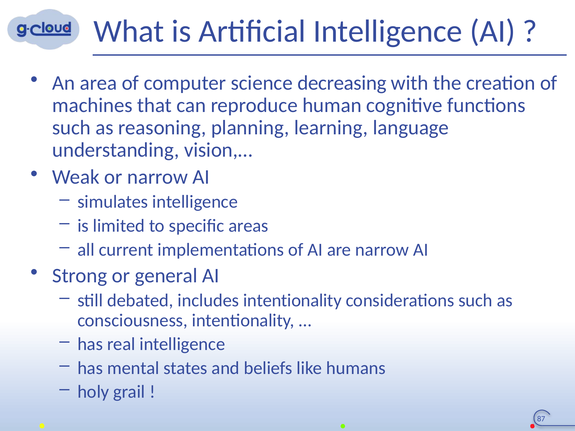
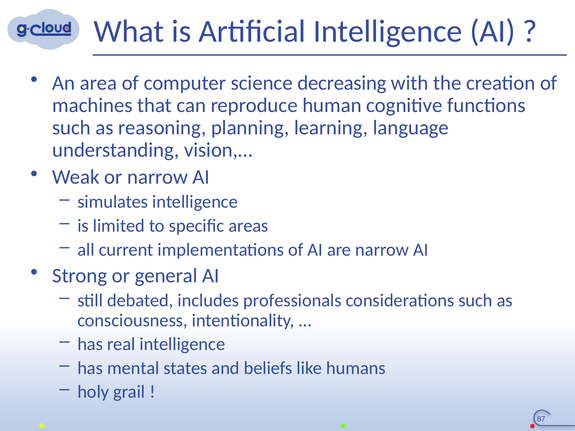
includes intentionality: intentionality -> professionals (292, 301)
